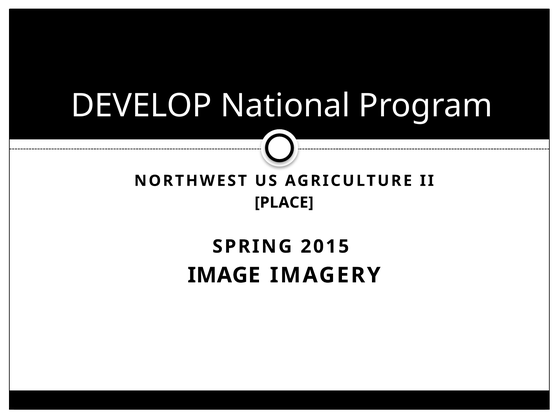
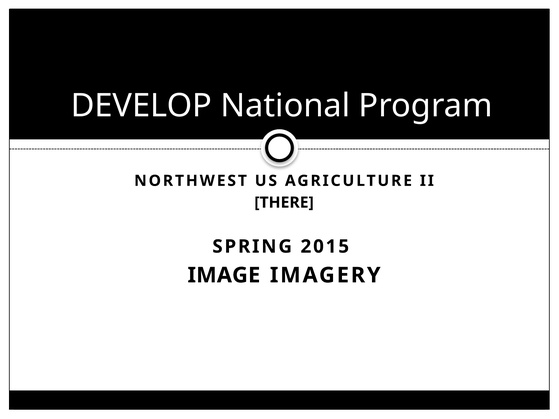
PLACE: PLACE -> THERE (284, 203)
